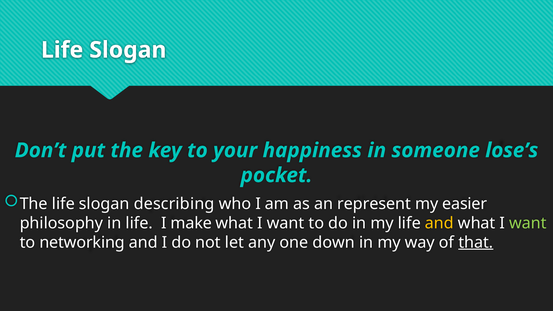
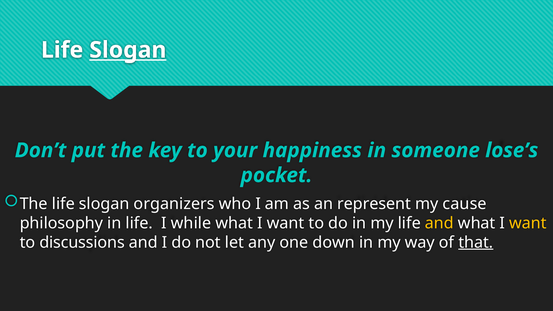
Slogan underline: none -> present (128, 50)
describing: describing -> organizers (174, 204)
easier: easier -> cause (465, 204)
make: make -> while (191, 223)
want colour: light green -> yellow (528, 223)
networking: networking -> discussions (82, 242)
